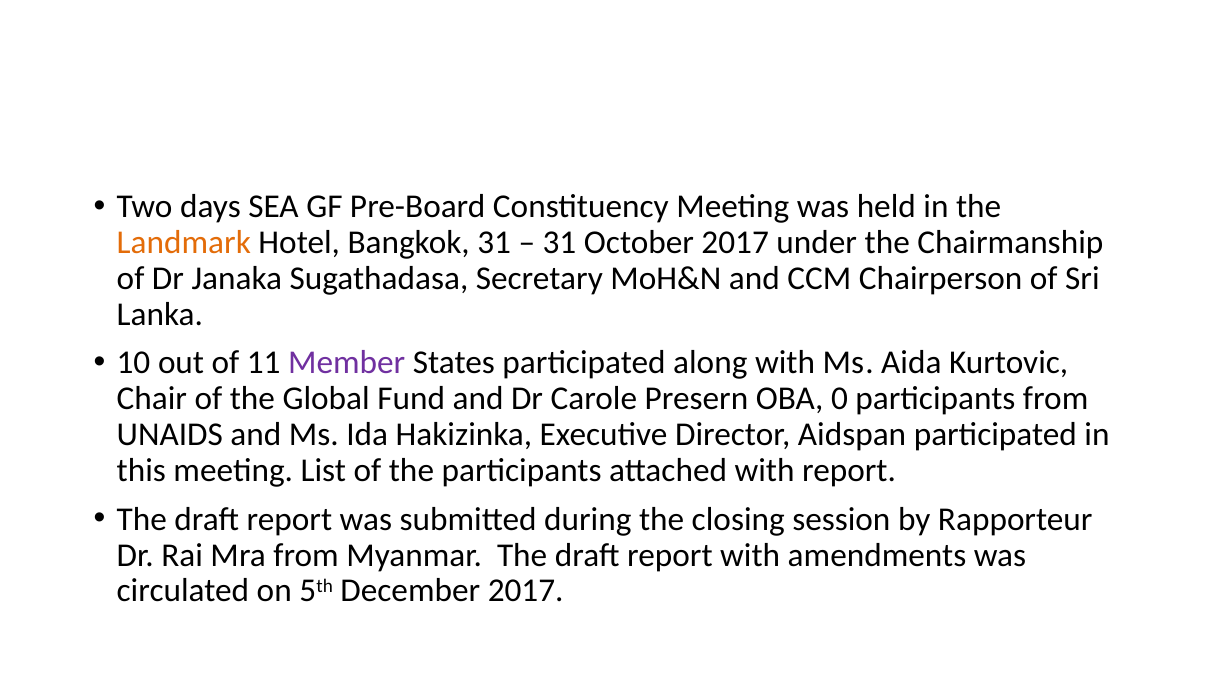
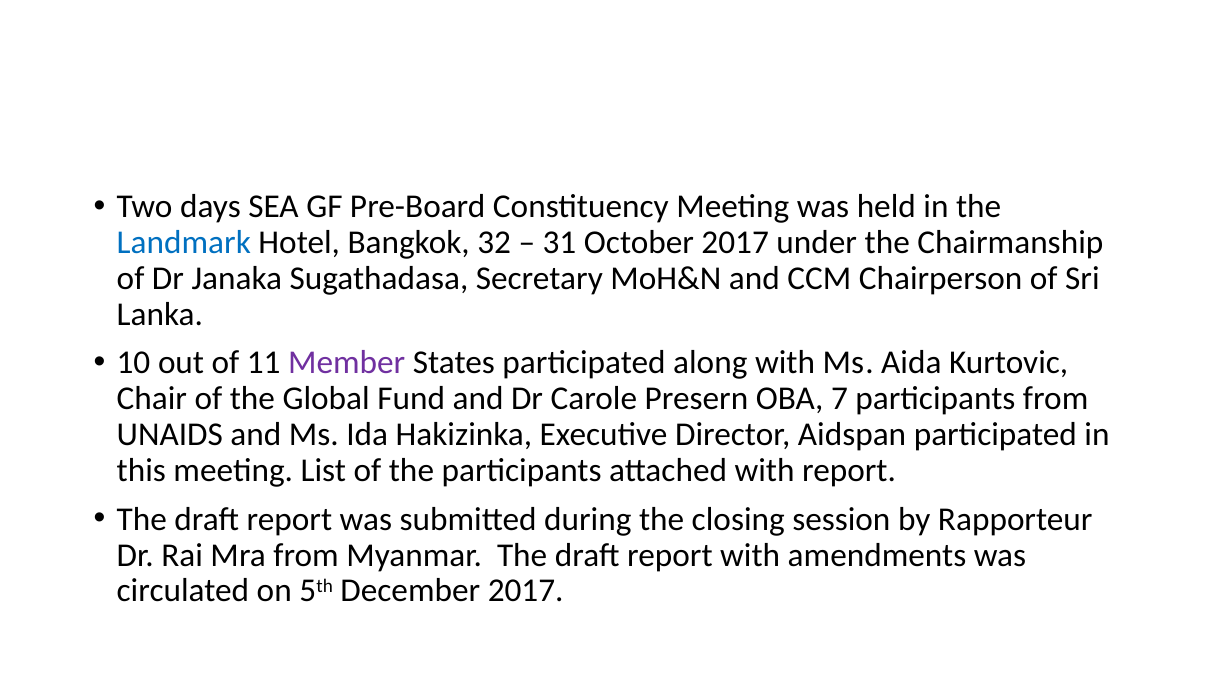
Landmark colour: orange -> blue (184, 242)
Bangkok 31: 31 -> 32 (494, 242)
0: 0 -> 7 (839, 399)
